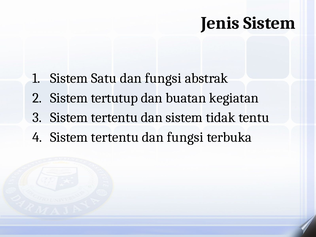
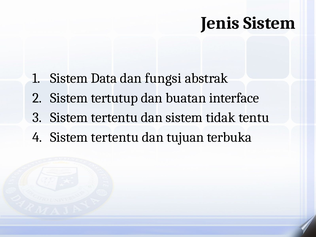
Satu: Satu -> Data (104, 78)
kegiatan: kegiatan -> interface (234, 98)
fungsi: fungsi -> tujuan (185, 137)
